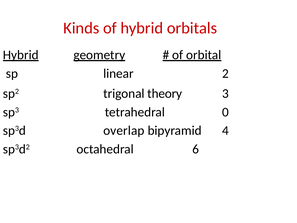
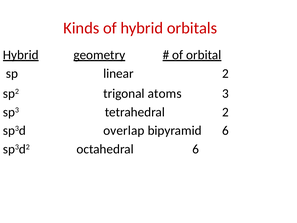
theory: theory -> atoms (165, 93)
tetrahedral 0: 0 -> 2 (225, 112)
bipyramid 4: 4 -> 6 (225, 130)
